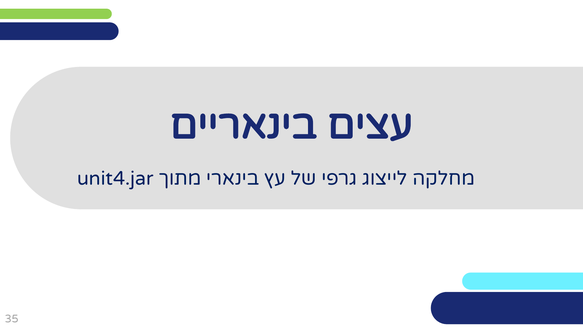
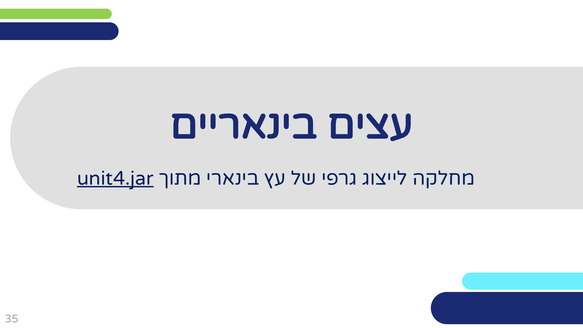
unit4.jar underline: none -> present (115, 178)
